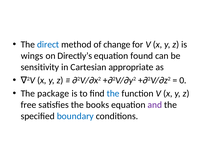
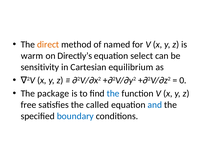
direct colour: blue -> orange (48, 44)
change: change -> named (117, 44)
wings: wings -> warm (32, 56)
found: found -> select (142, 56)
appropriate: appropriate -> equilibrium (131, 67)
books: books -> called (97, 105)
and colour: purple -> blue (155, 105)
